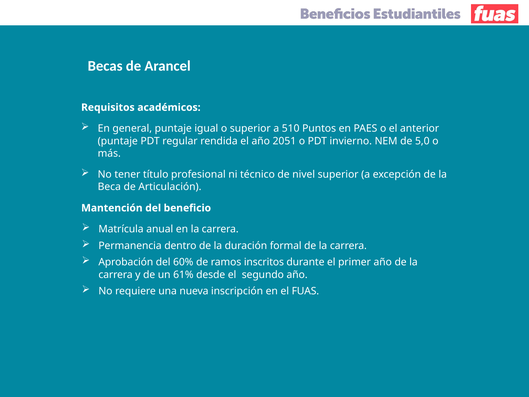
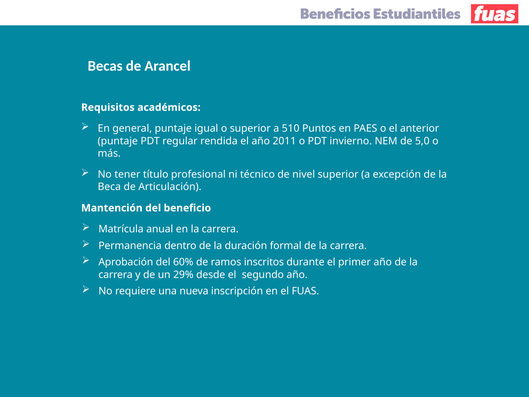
2051: 2051 -> 2011 (284, 141)
61%: 61% -> 29% (183, 274)
